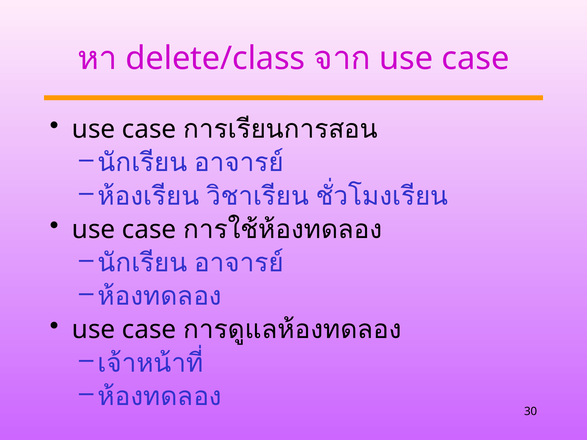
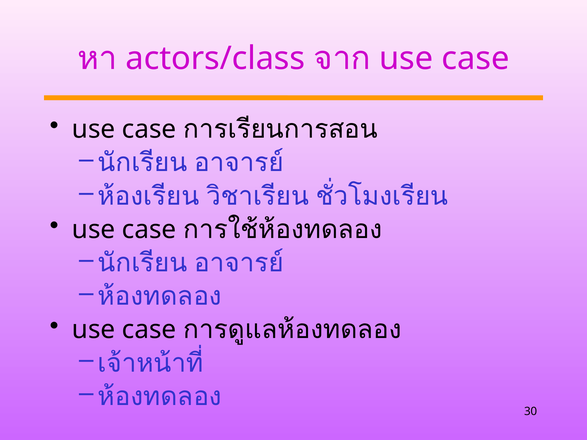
delete/class: delete/class -> actors/class (215, 59)
